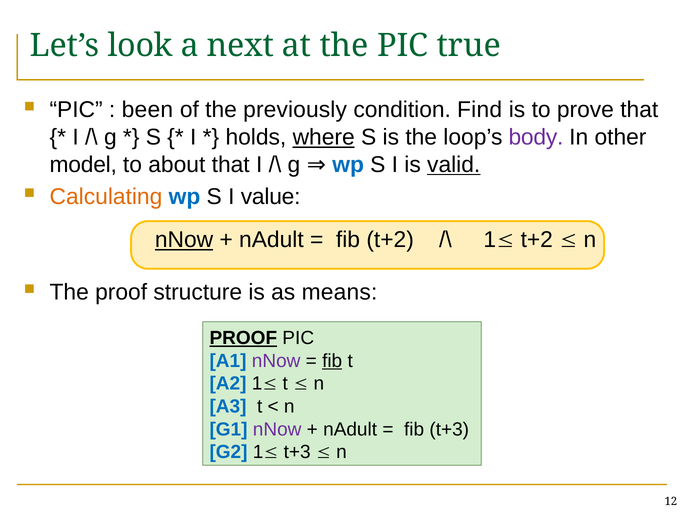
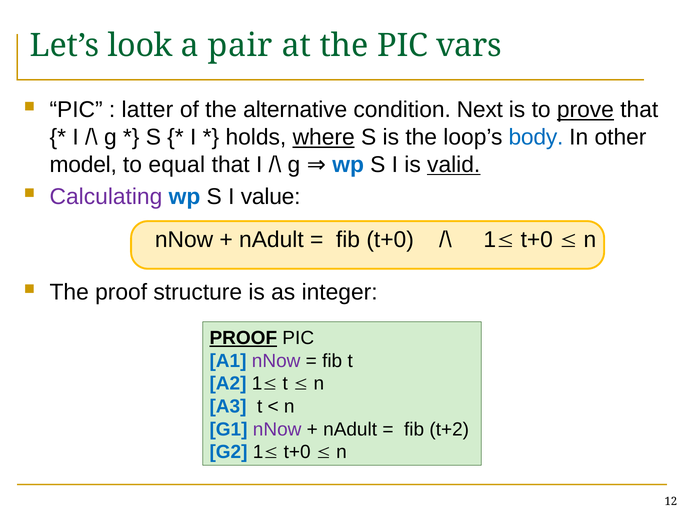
next: next -> pair (240, 46)
true: true -> vars (469, 46)
been: been -> latter (147, 110)
previously: previously -> alternative (295, 110)
Find: Find -> Next (480, 110)
prove underline: none -> present (585, 110)
body colour: purple -> blue (536, 137)
about: about -> equal (177, 165)
Calculating colour: orange -> purple (106, 197)
nNow underline: present -> none (184, 240)
fib t+2: t+2 -> t+0 (390, 240)
t+2: t+2 -> t+0 (537, 240)
means: means -> integer (340, 292)
fib underline: present -> none (332, 361)
fib t+3: t+3 -> t+2 (449, 429)
t+3: t+3 -> t+0 (297, 452)
